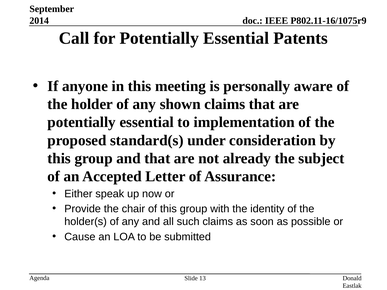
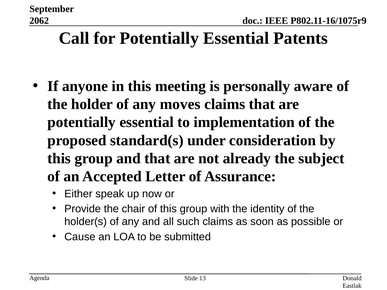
2014: 2014 -> 2062 (39, 21)
shown: shown -> moves (180, 104)
